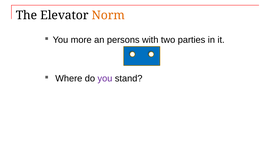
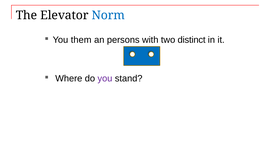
Norm colour: orange -> blue (108, 15)
more: more -> them (81, 40)
parties: parties -> distinct (192, 40)
